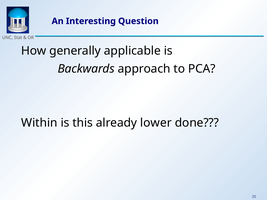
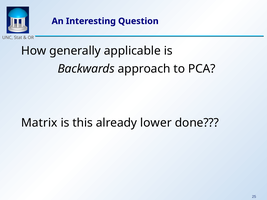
Within: Within -> Matrix (39, 123)
